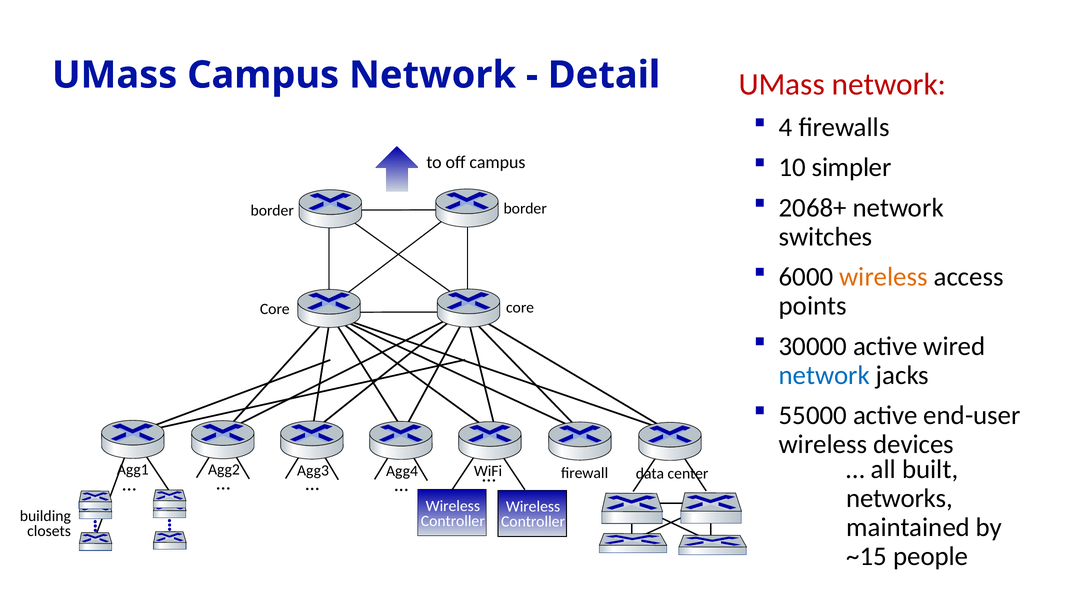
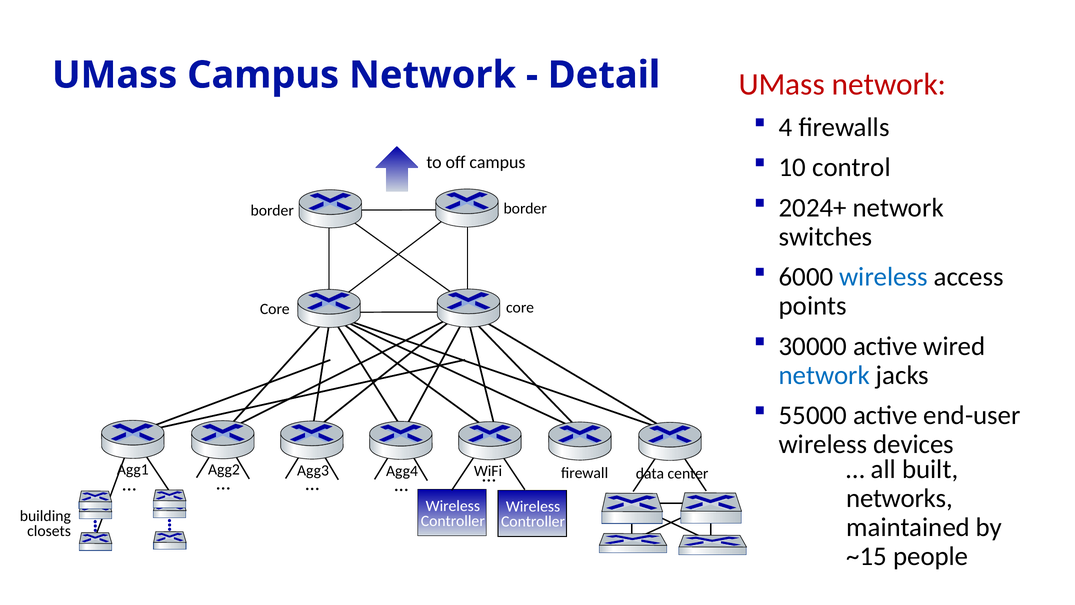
simpler: simpler -> control (851, 167)
2068+: 2068+ -> 2024+ (813, 208)
wireless colour: orange -> blue (883, 277)
